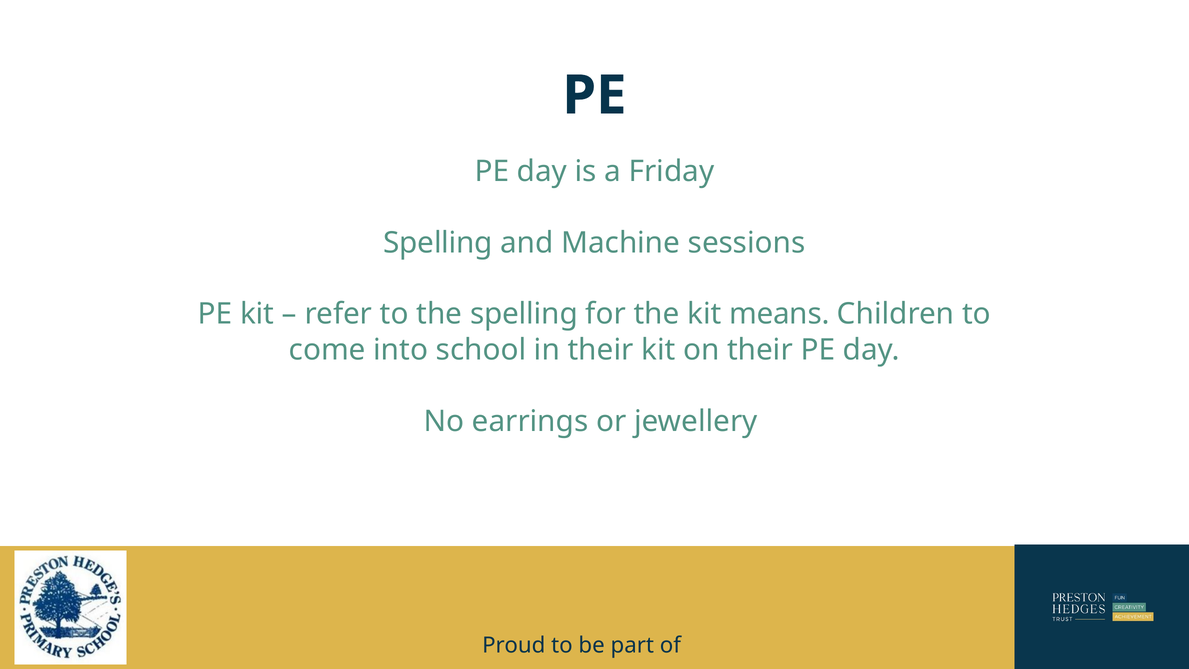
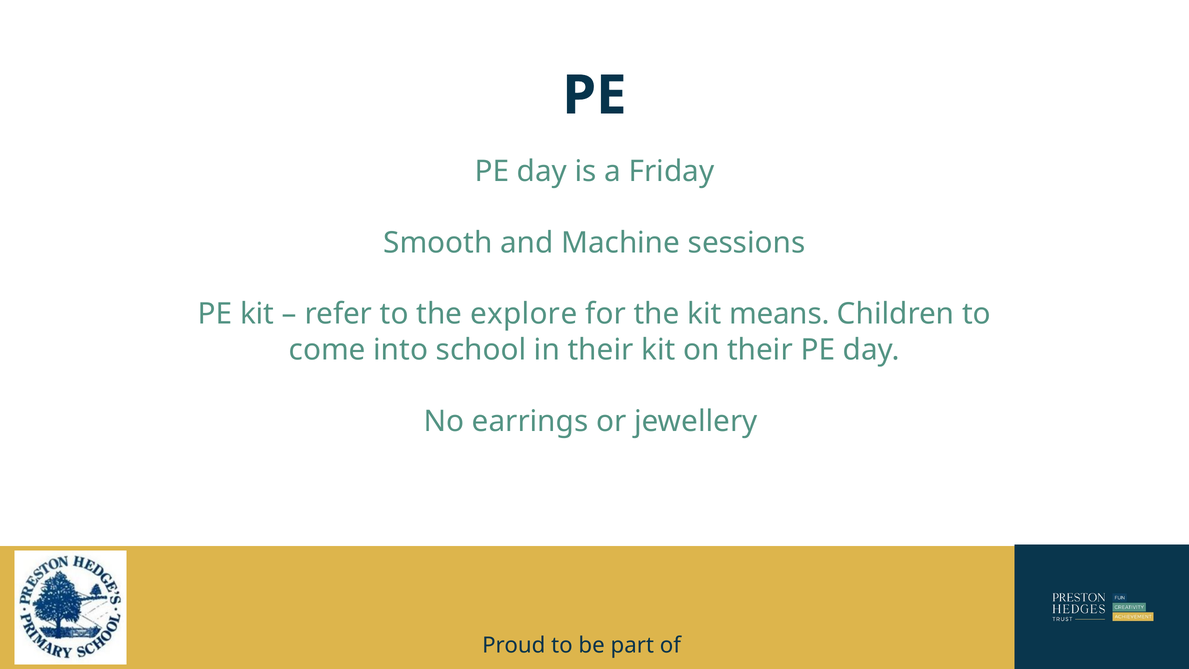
Spelling: Spelling -> Smooth (438, 243)
the spelling: spelling -> explore (524, 314)
